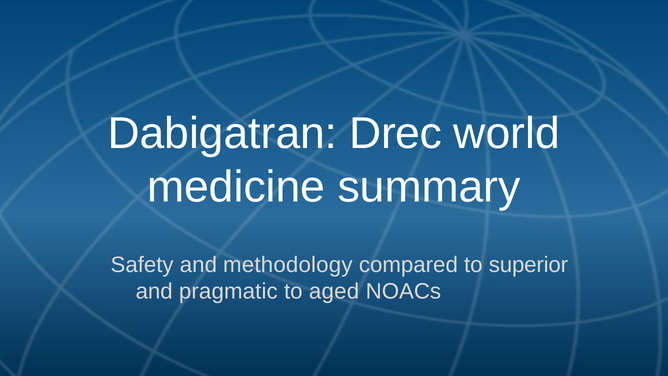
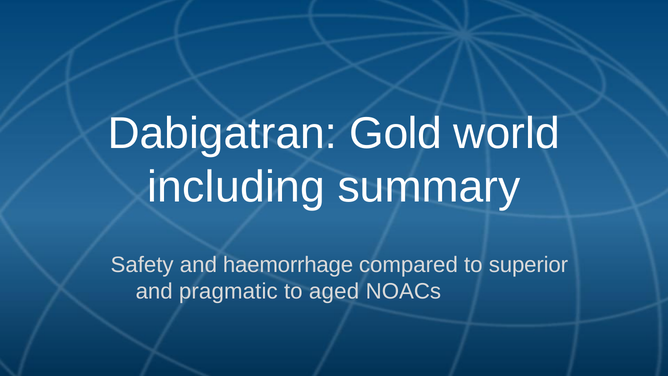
Drec: Drec -> Gold (396, 134)
medicine: medicine -> including (236, 187)
methodology: methodology -> haemorrhage (288, 265)
